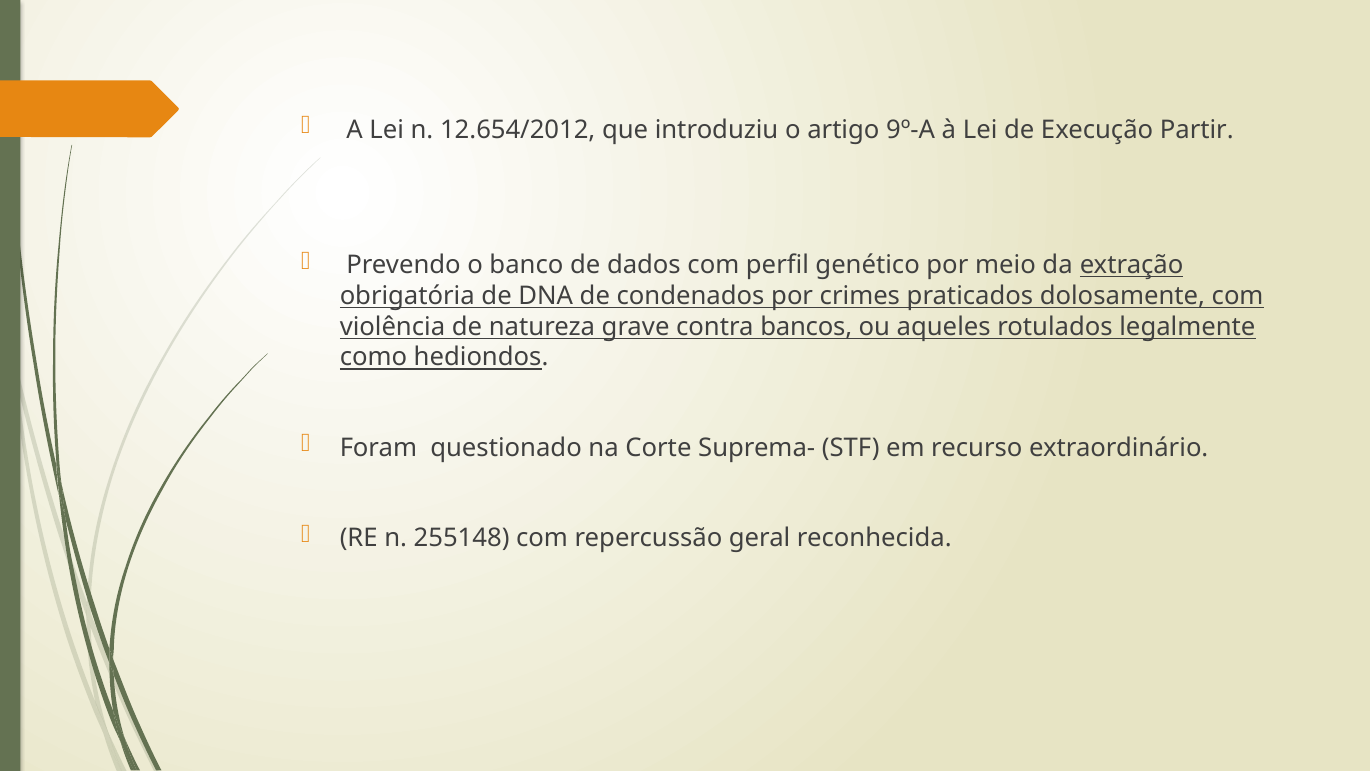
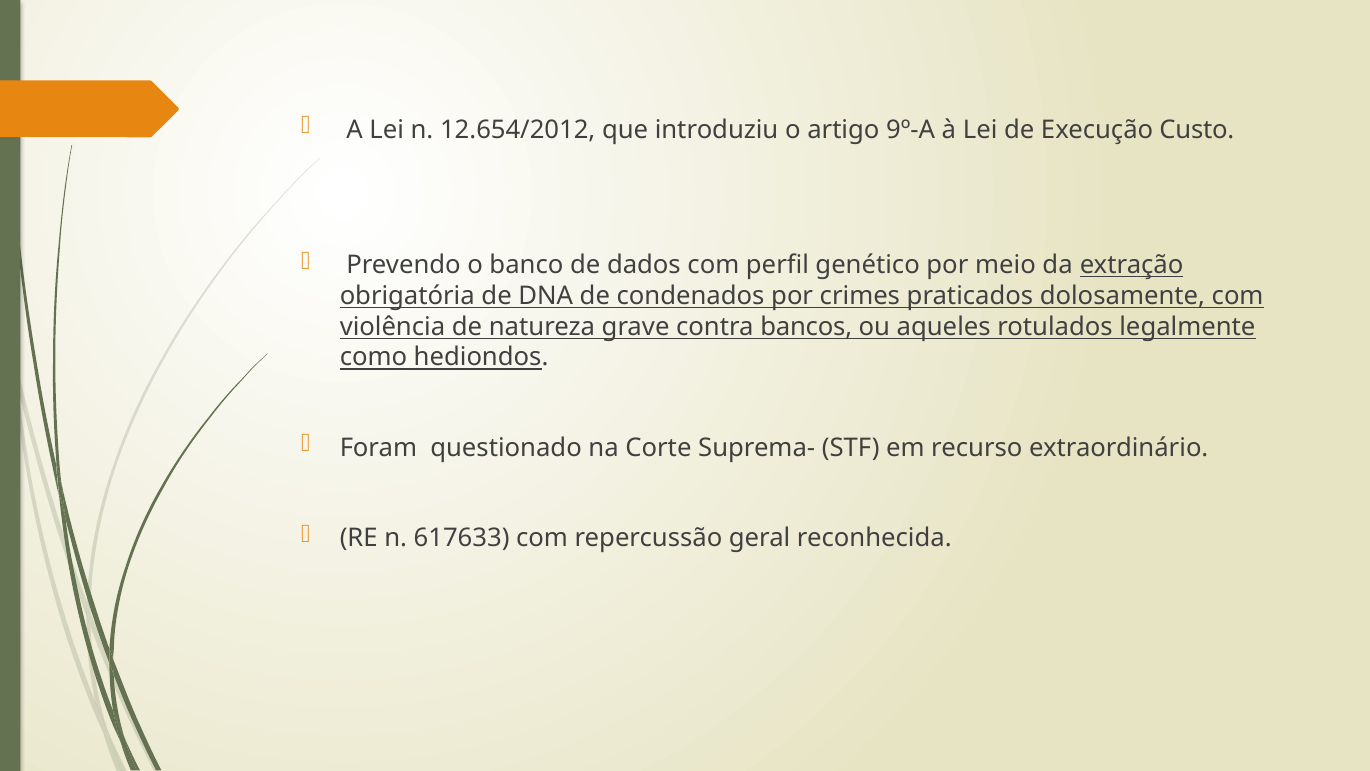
Partir: Partir -> Custo (1197, 129)
255148: 255148 -> 617633 (462, 538)
